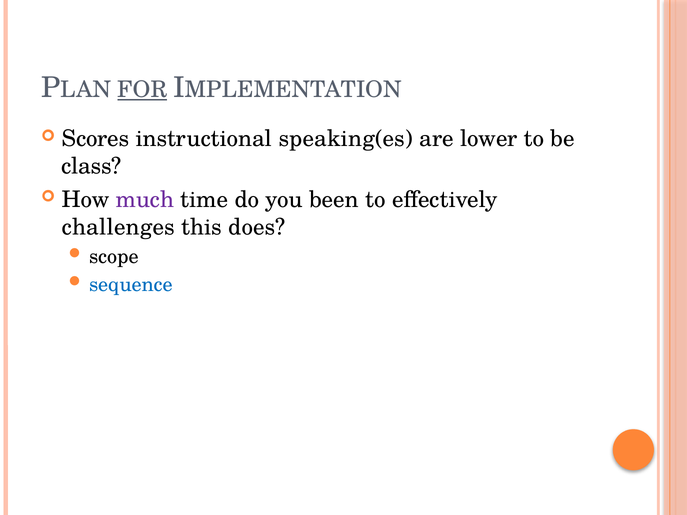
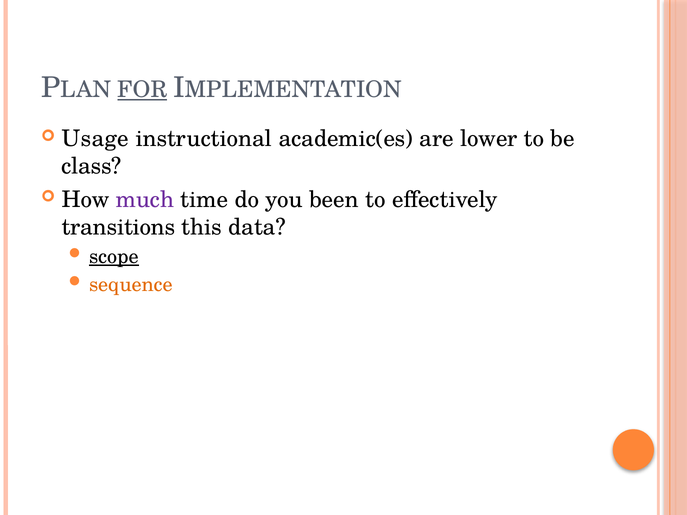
Scores: Scores -> Usage (95, 139)
speaking(es: speaking(es -> academic(es (346, 139)
challenges: challenges -> transitions (119, 227)
does: does -> data (257, 227)
scope underline: none -> present (114, 257)
sequence colour: blue -> orange (131, 285)
